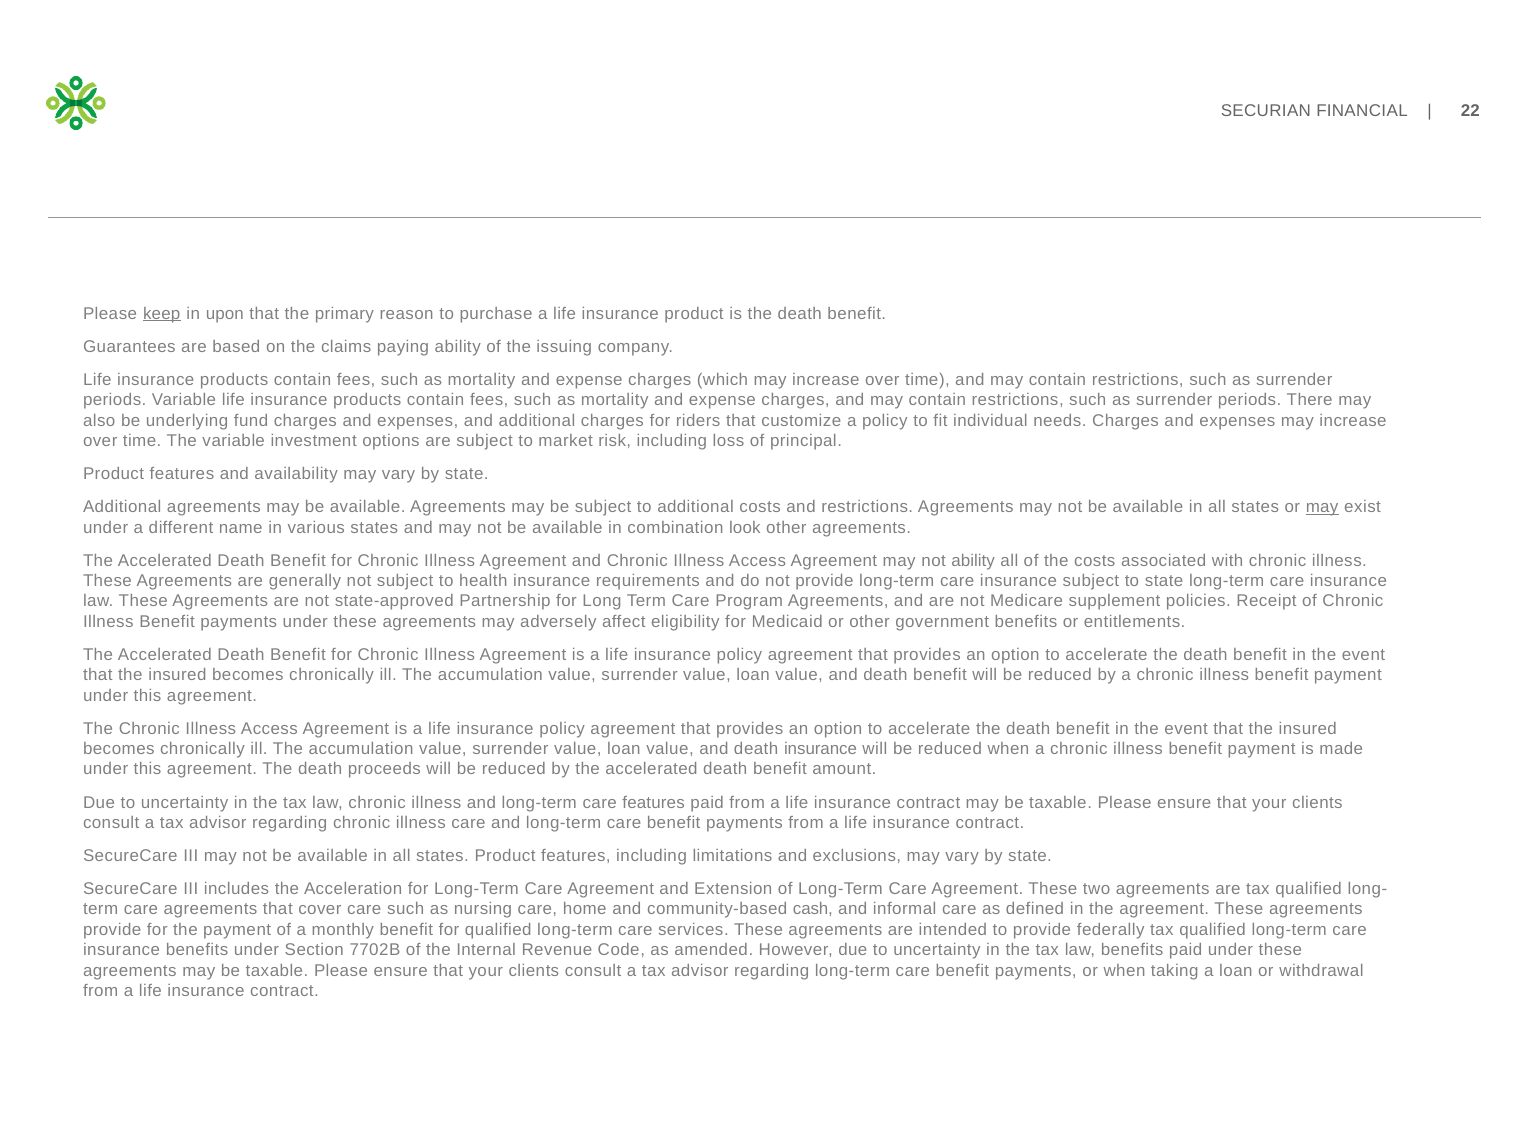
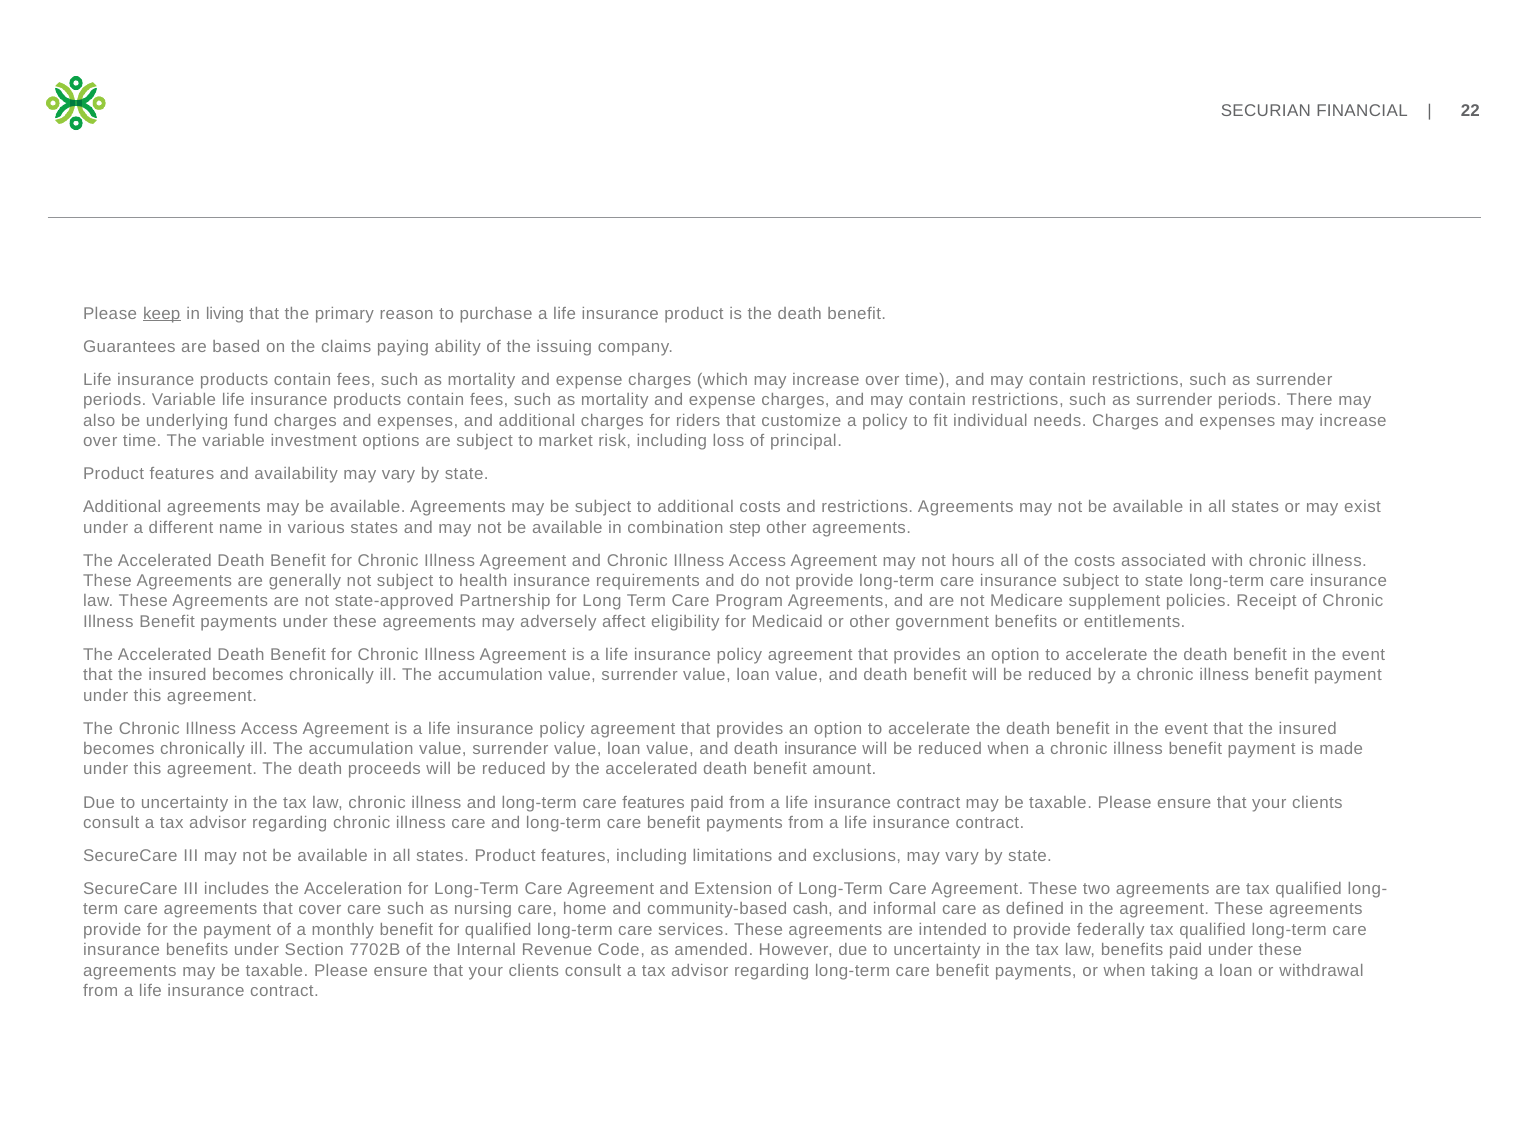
upon: upon -> living (225, 314)
may underline: present -> none (1322, 507)
look: look -> step (745, 527)
not ability: ability -> hours (973, 560)
